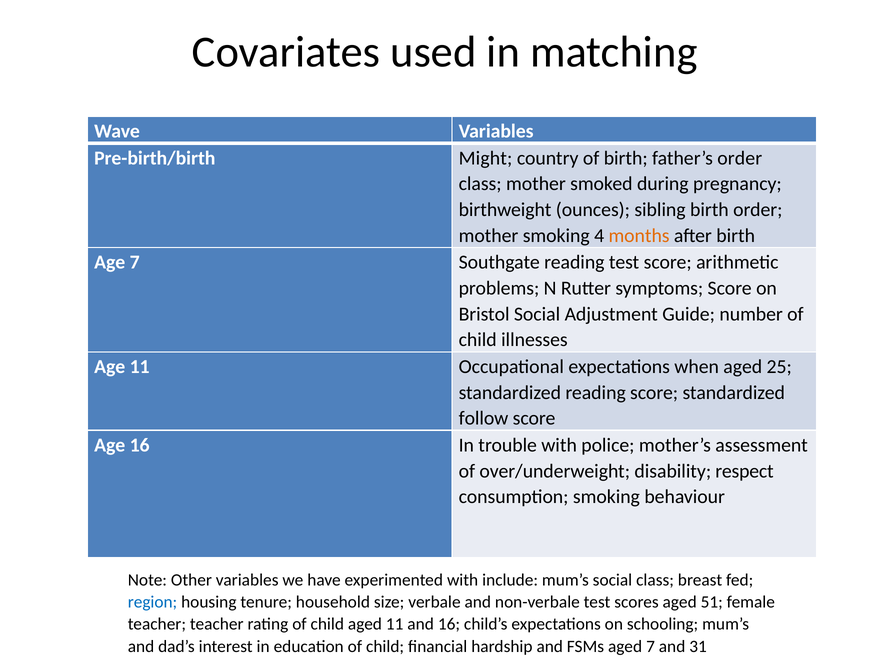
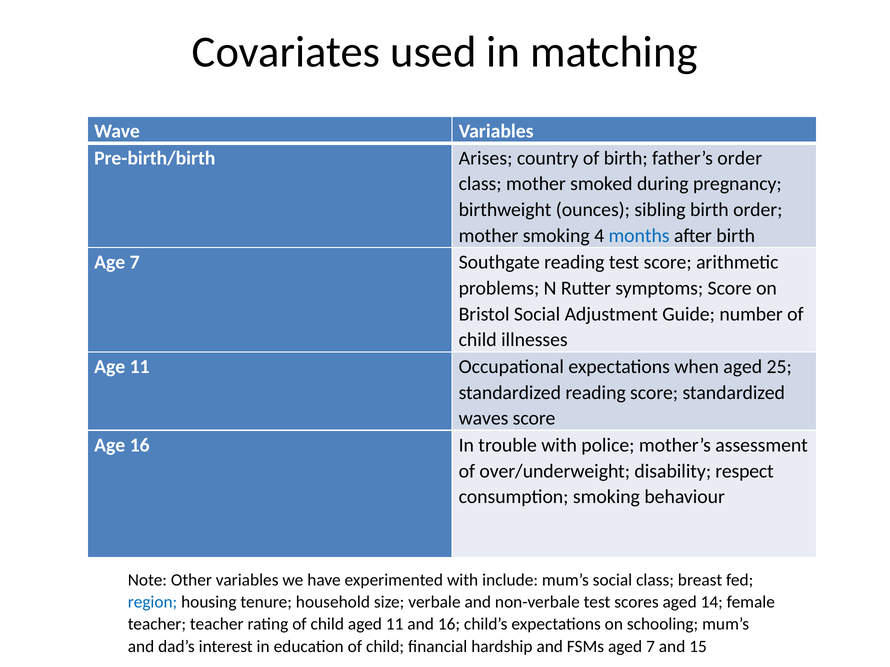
Might: Might -> Arises (486, 158)
months colour: orange -> blue (639, 236)
follow: follow -> waves (484, 419)
51: 51 -> 14 (712, 603)
31: 31 -> 15 (698, 647)
